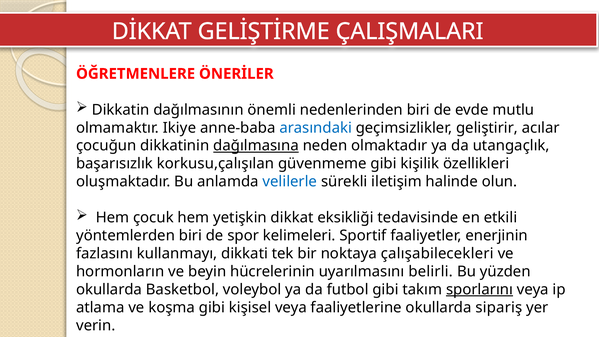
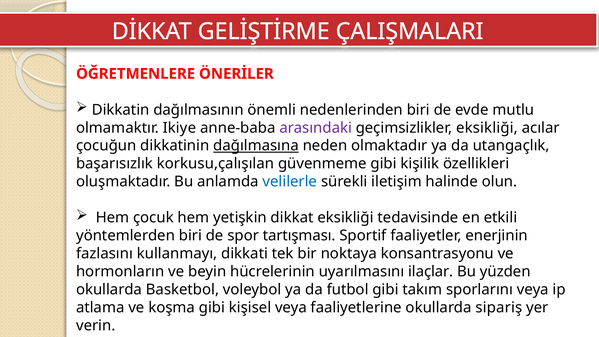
arasındaki colour: blue -> purple (316, 128)
geçimsizlikler geliştirir: geliştirir -> eksikliği (487, 128)
kelimeleri: kelimeleri -> tartışması (299, 236)
çalışabilecekleri: çalışabilecekleri -> konsantrasyonu (437, 254)
belirli: belirli -> ilaçlar (431, 271)
sporlarını underline: present -> none (480, 289)
